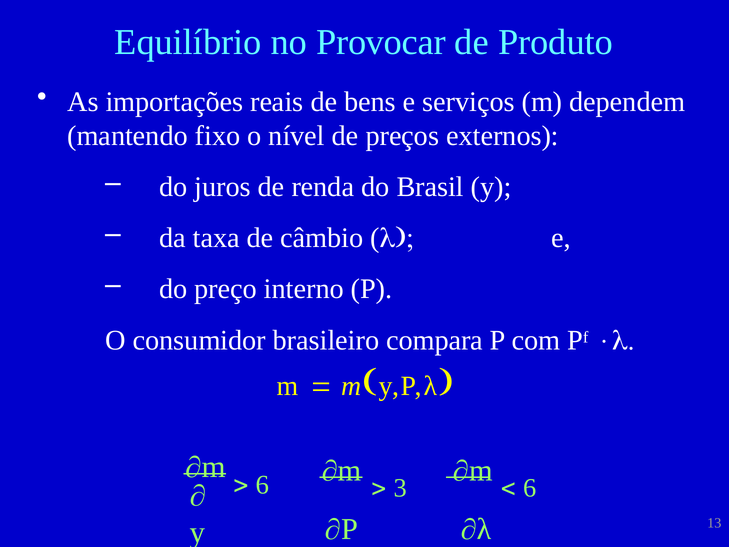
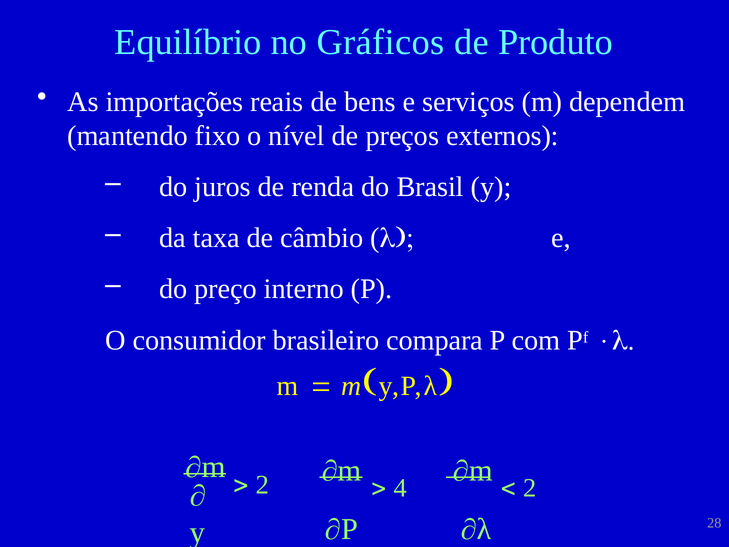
Provocar: Provocar -> Gráficos (381, 42)
6: 6 -> 2 (263, 485)
3: 3 -> 4 (400, 488)
6: 6 -> 2 (530, 488)
13: 13 -> 28 (714, 523)
